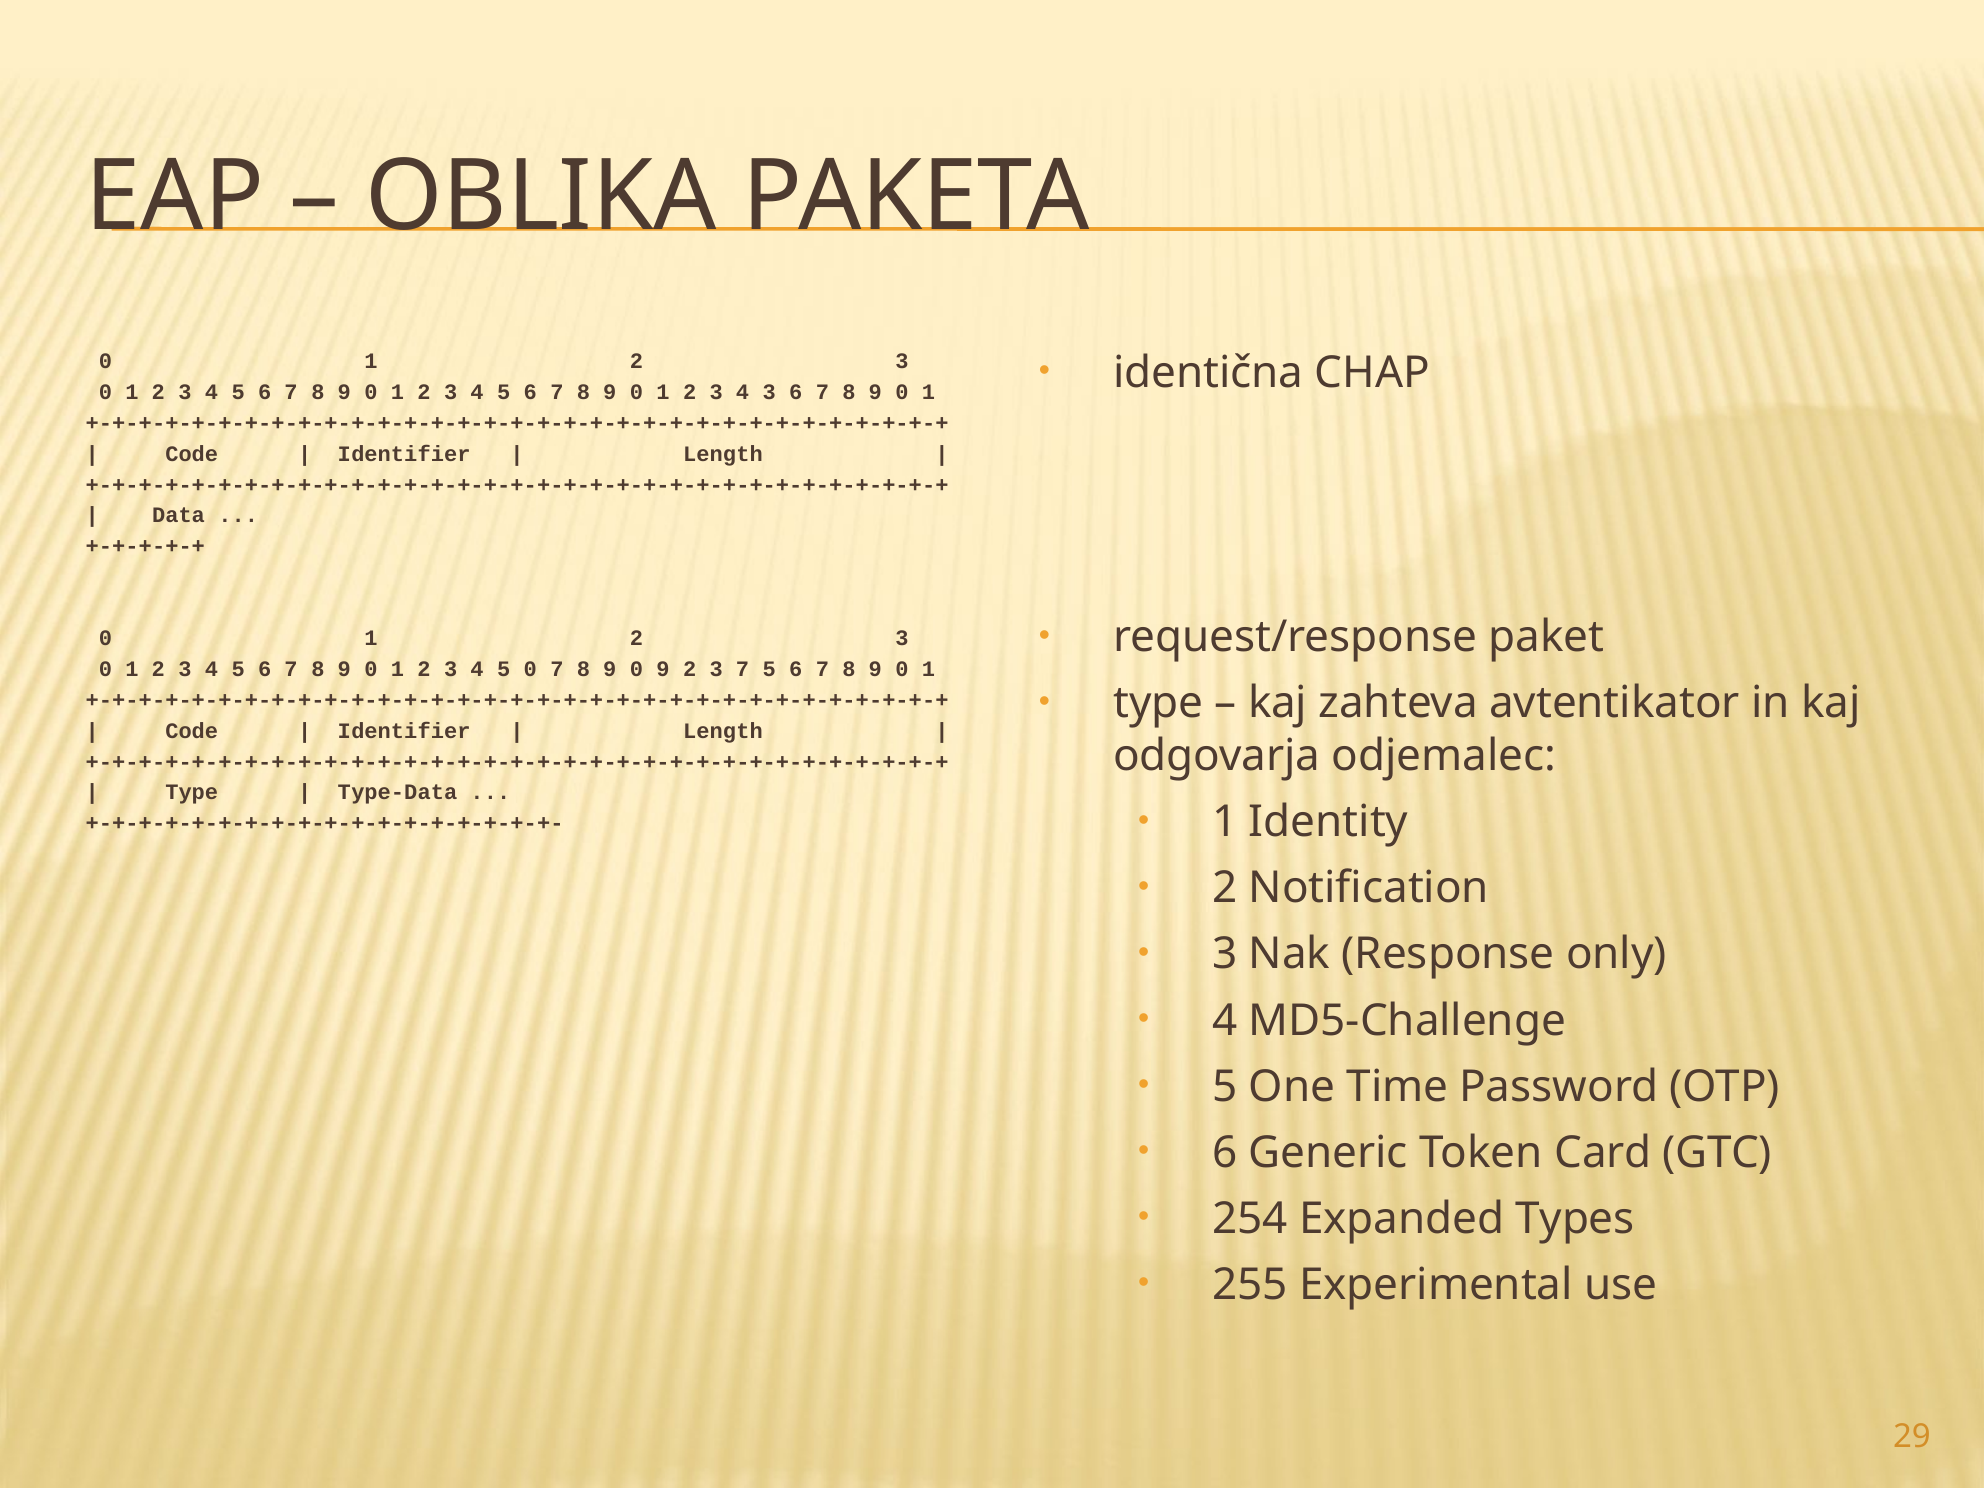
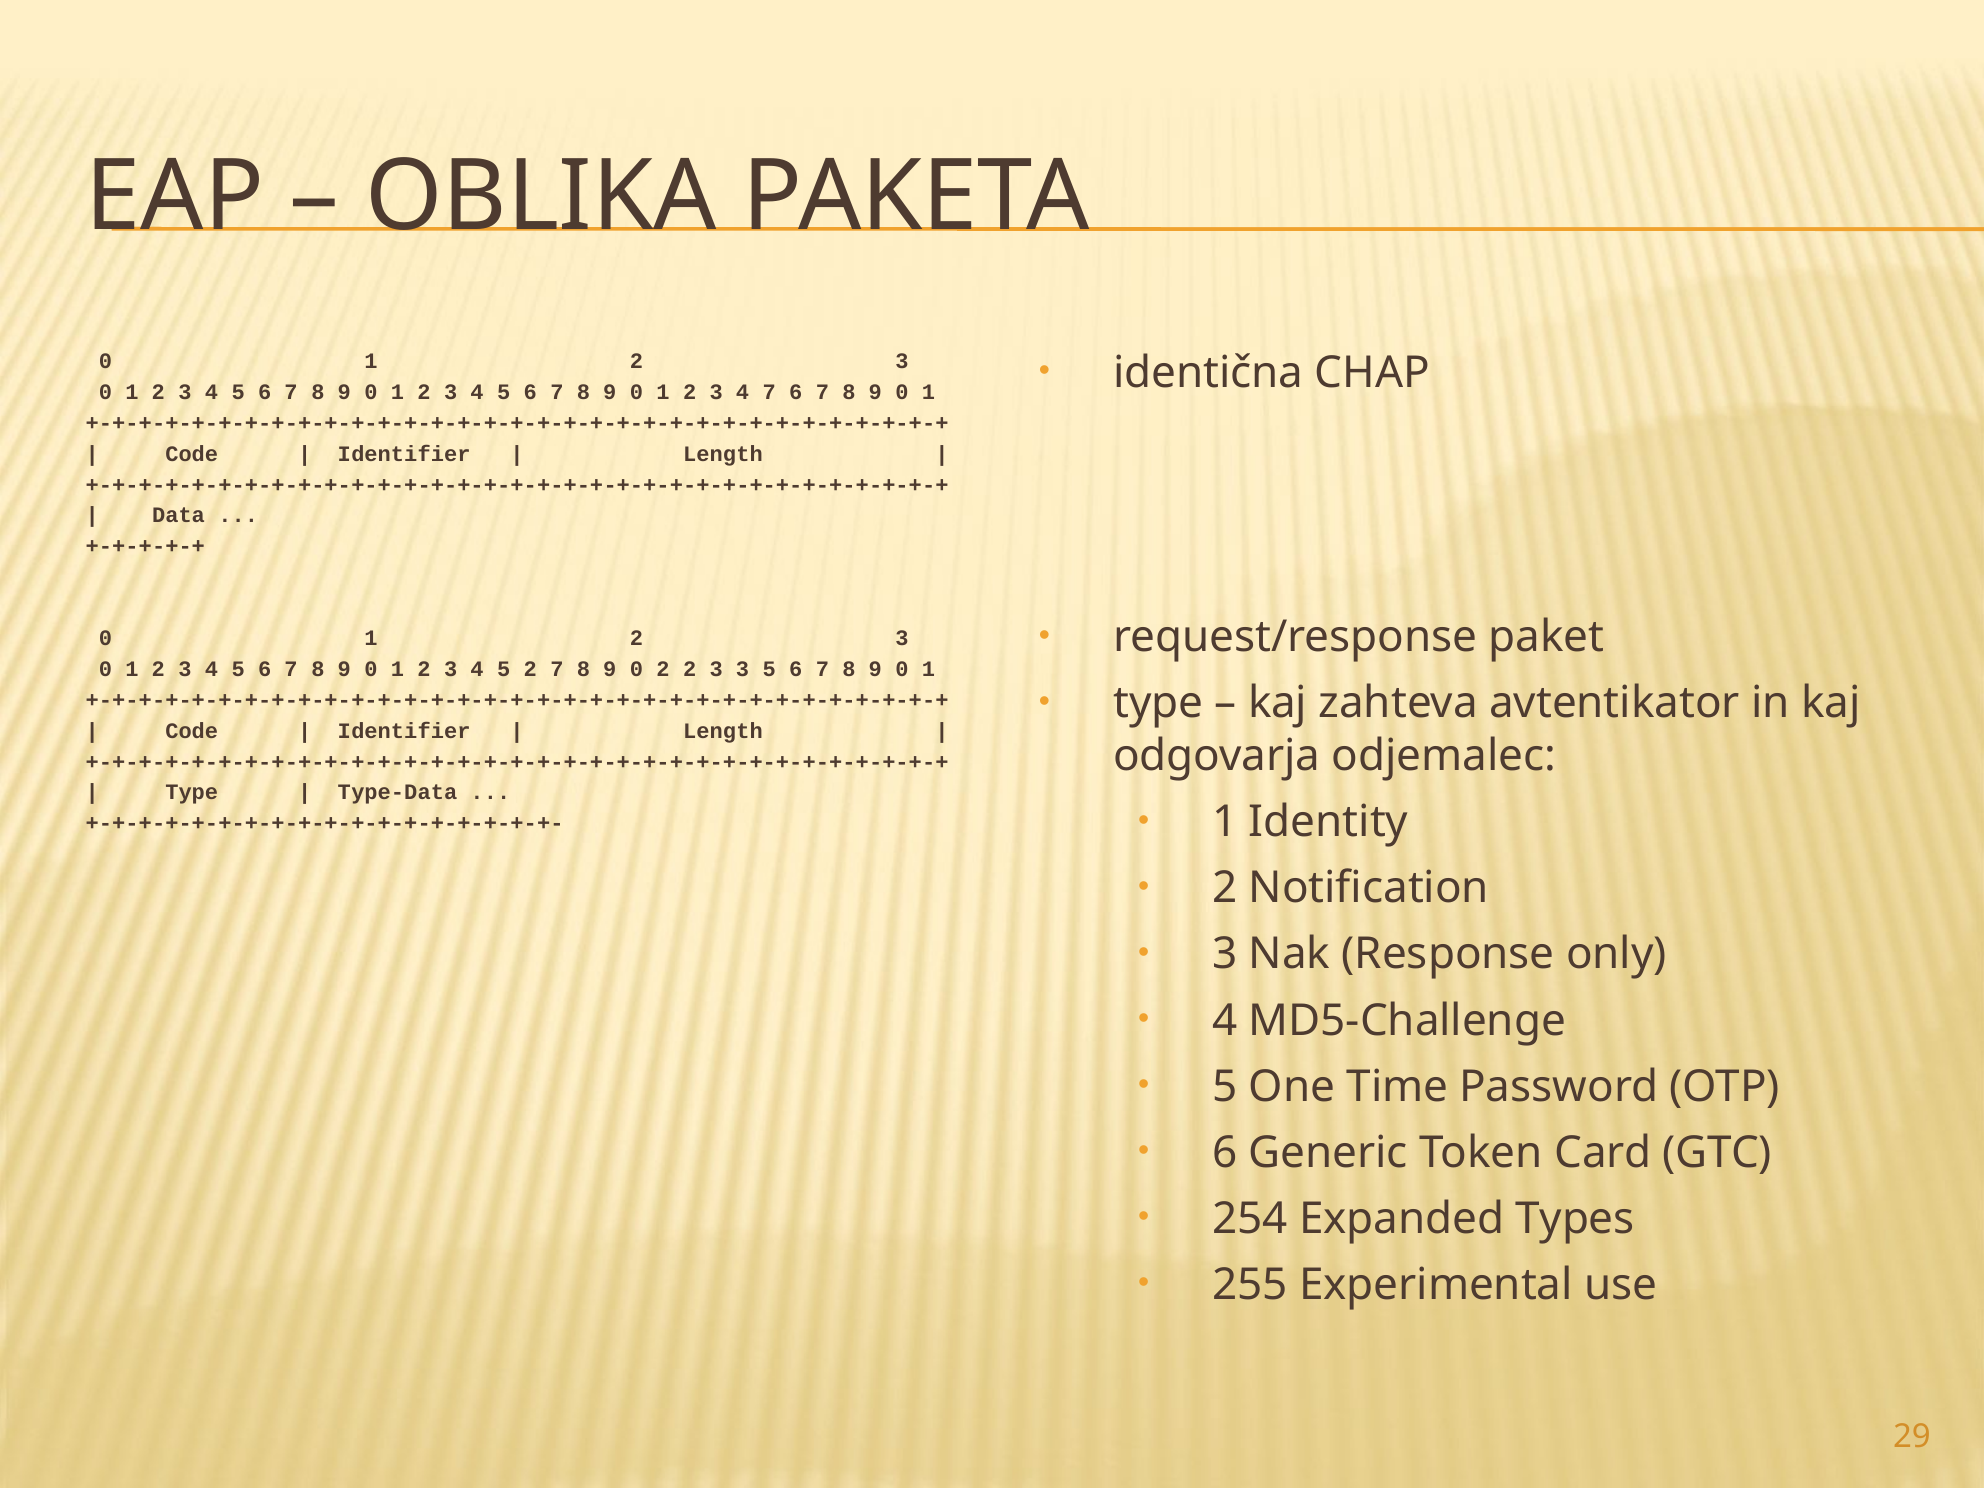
4 3: 3 -> 7 (769, 392)
5 0: 0 -> 2 (530, 669)
0 9: 9 -> 2 (663, 669)
3 7: 7 -> 3 (743, 669)
